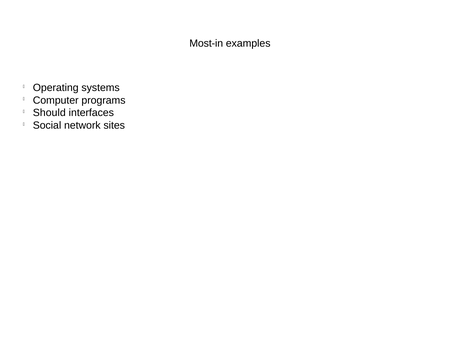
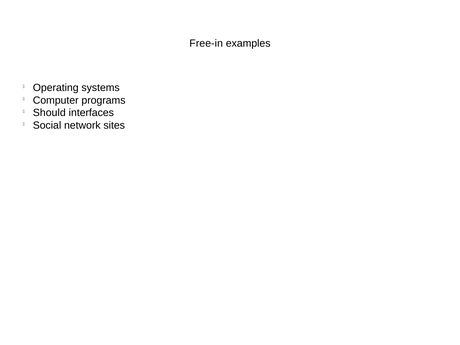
Most-in: Most-in -> Free-in (206, 43)
